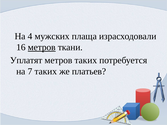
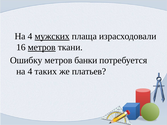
мужских underline: none -> present (52, 36)
Уплатят: Уплатят -> Ошибку (26, 60)
метров таких: таких -> банки (86, 60)
7: 7 -> 4 (30, 72)
